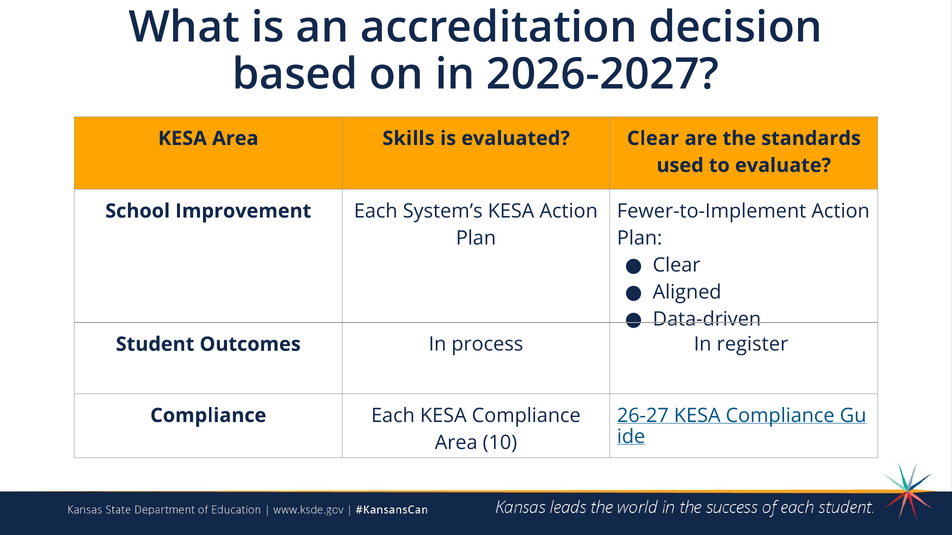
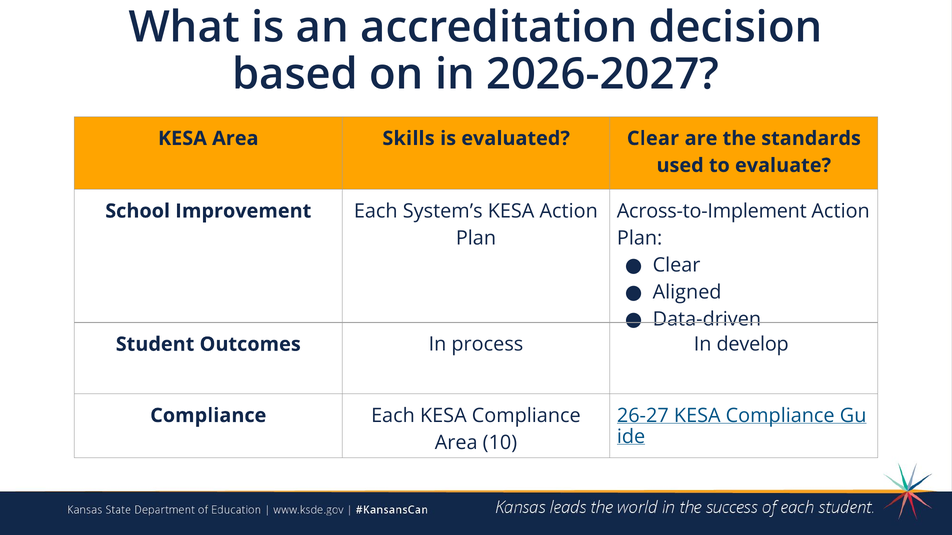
Fewer-to-Implement: Fewer-to-Implement -> Across-to-Implement (712, 211)
register: register -> develop (753, 345)
